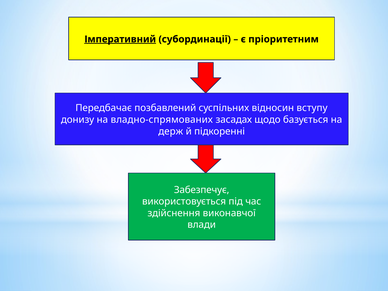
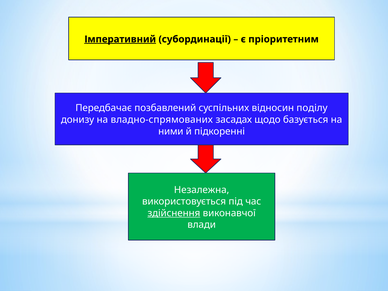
вступу: вступу -> поділу (312, 108)
держ: держ -> ними (171, 131)
Забезпечує: Забезпечує -> Незалежна (202, 190)
здійснення underline: none -> present (174, 213)
